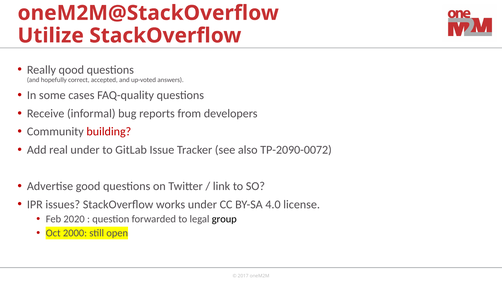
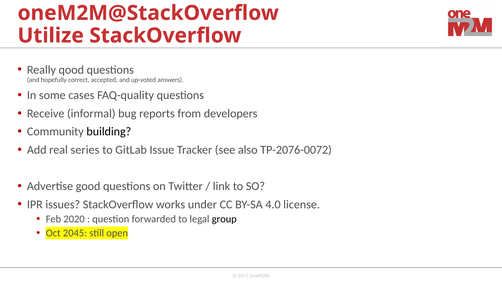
building colour: red -> black (109, 132)
real under: under -> series (85, 150)
TP-2090-0072: TP-2090-0072 -> TP-2076-0072 (296, 150)
2000: 2000 -> 2045 (75, 233)
